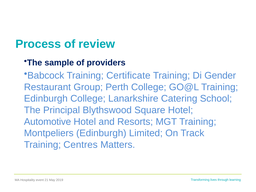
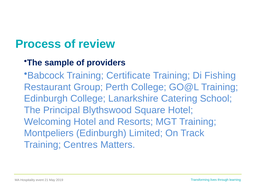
Gender: Gender -> Fishing (220, 76)
Automotive: Automotive -> Welcoming (47, 122)
